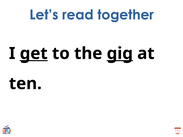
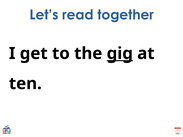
get underline: present -> none (34, 54)
